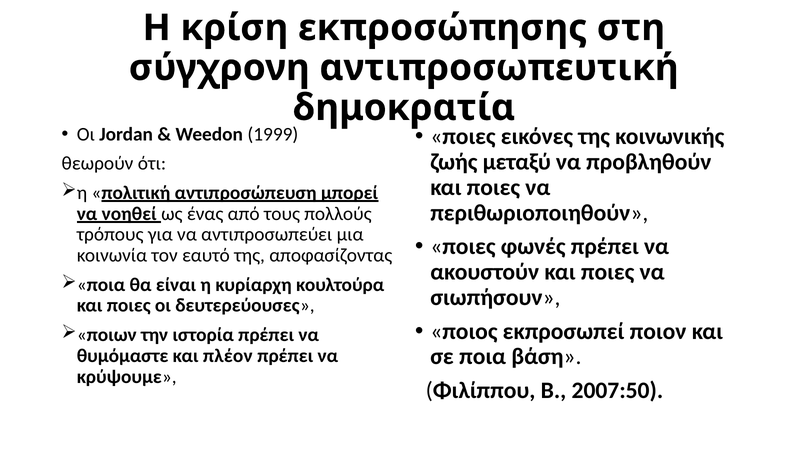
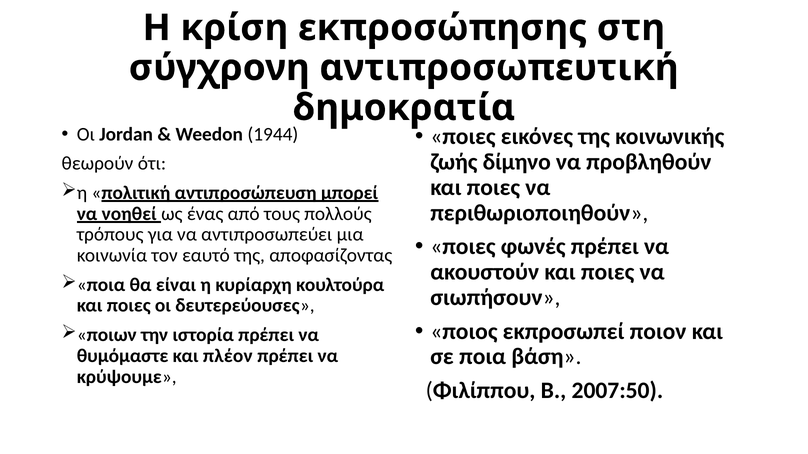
1999: 1999 -> 1944 (273, 134)
μεταξύ: μεταξύ -> δίμηνο (517, 162)
